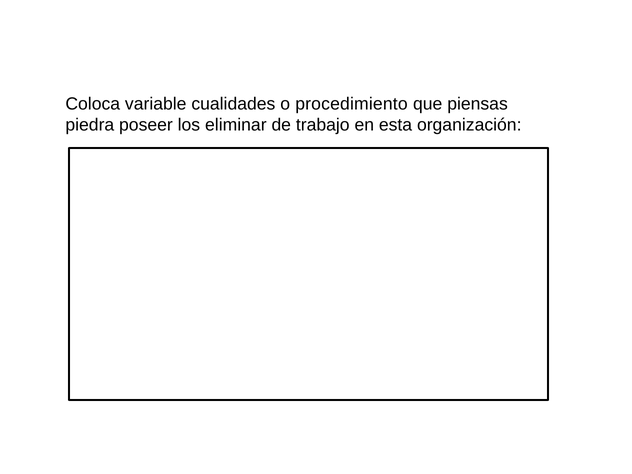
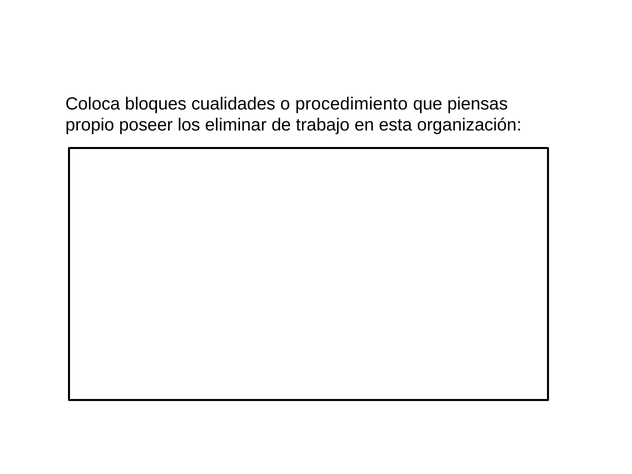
variable: variable -> bloques (156, 104)
piedra: piedra -> propio (90, 125)
